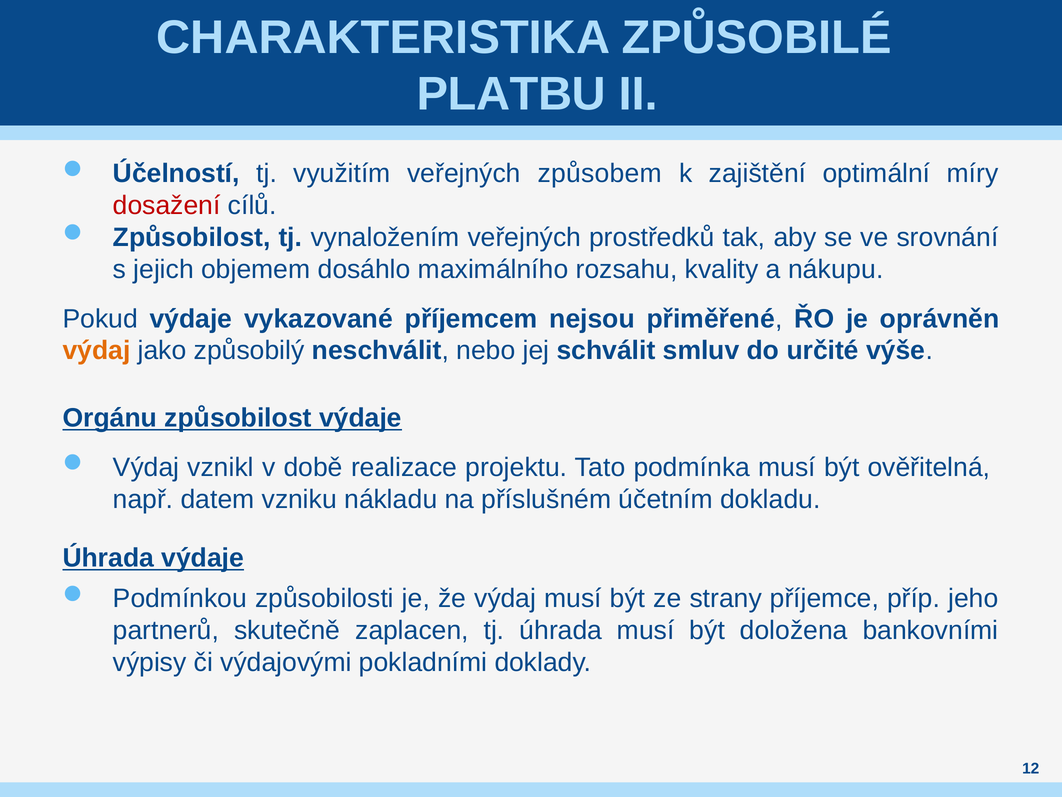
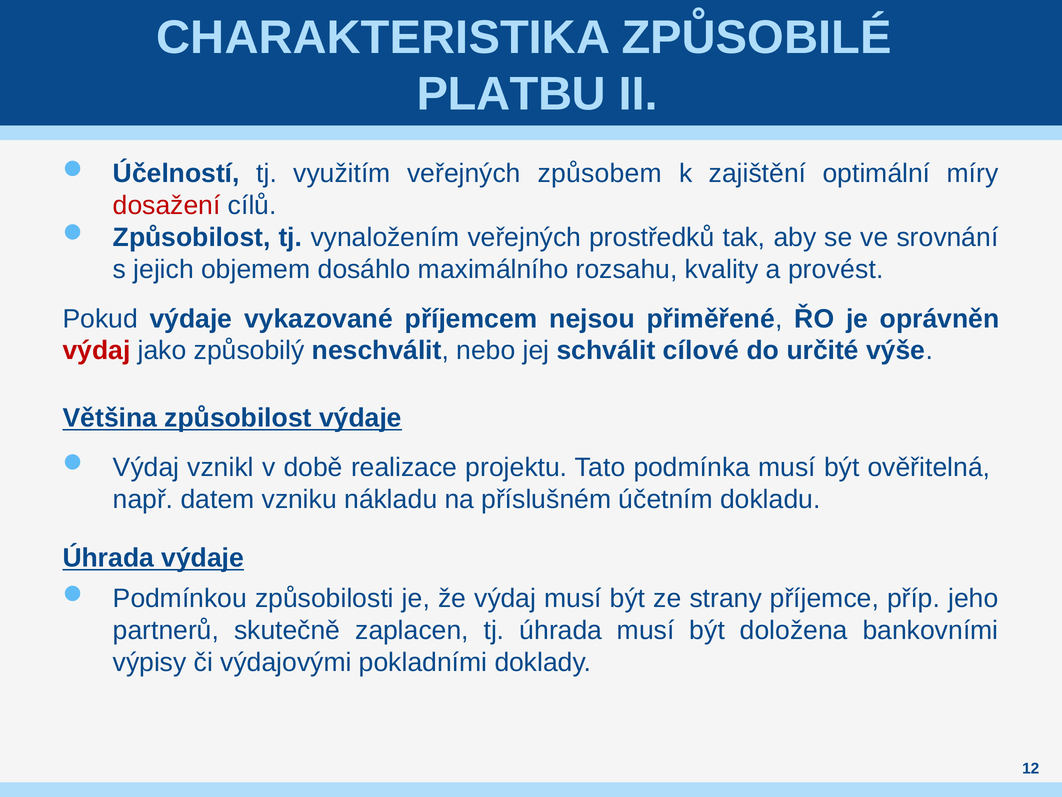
nákupu: nákupu -> provést (836, 269)
výdaj colour: orange -> red (97, 350)
smluv: smluv -> cílové (701, 350)
Orgánu: Orgánu -> Většina (110, 418)
